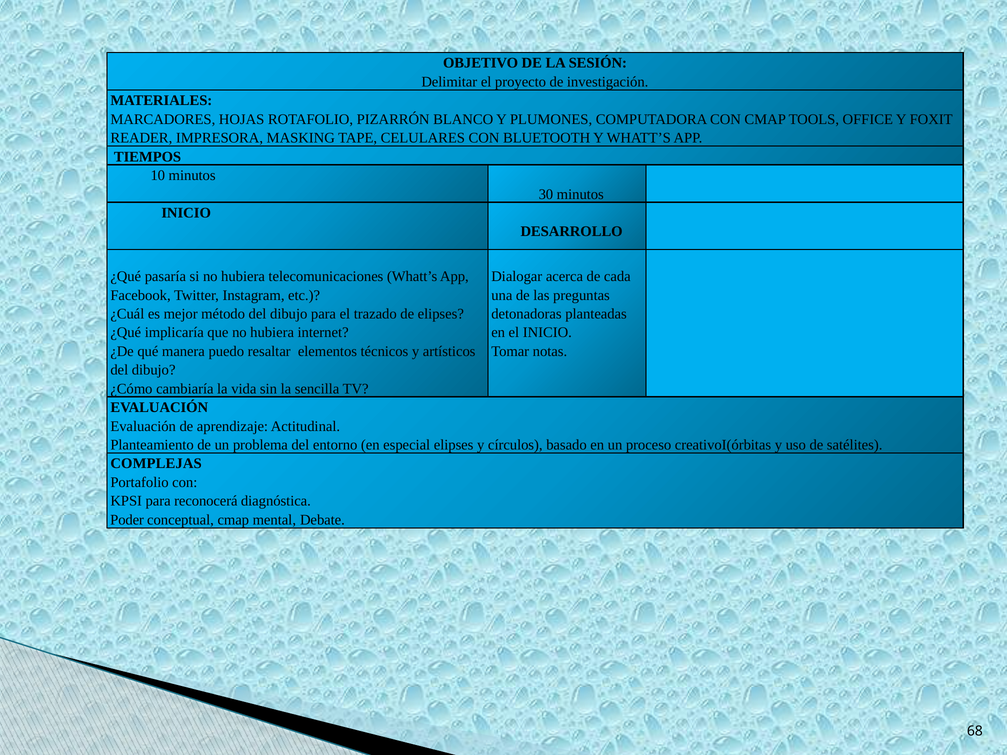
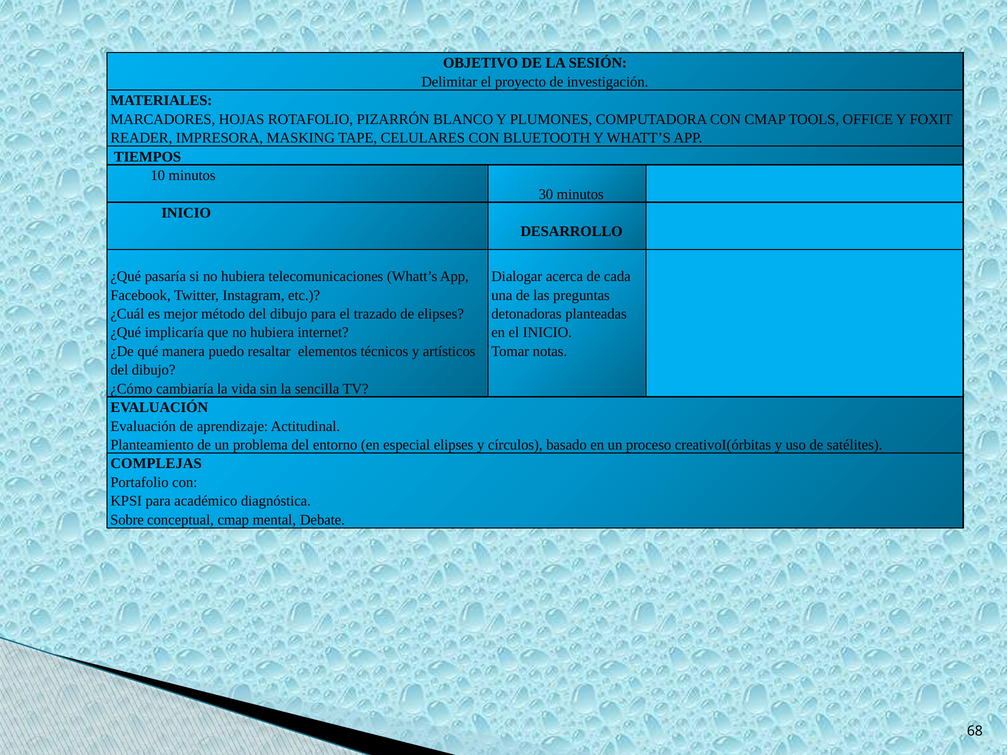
reconocerá: reconocerá -> académico (206, 501)
Poder: Poder -> Sobre (127, 520)
